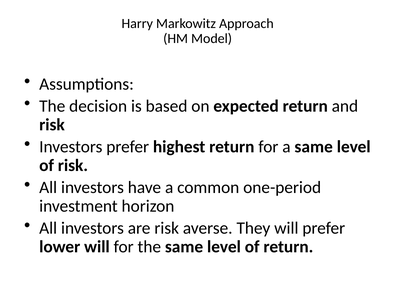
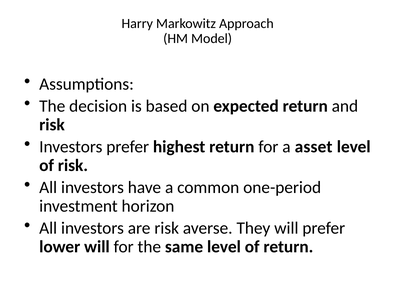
a same: same -> asset (314, 147)
